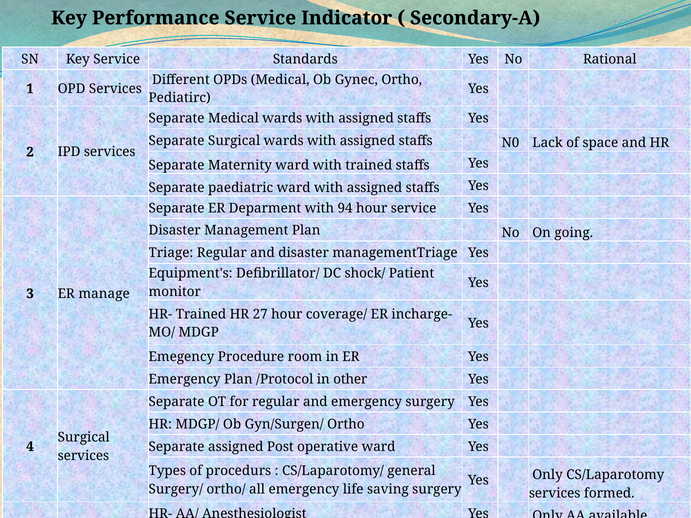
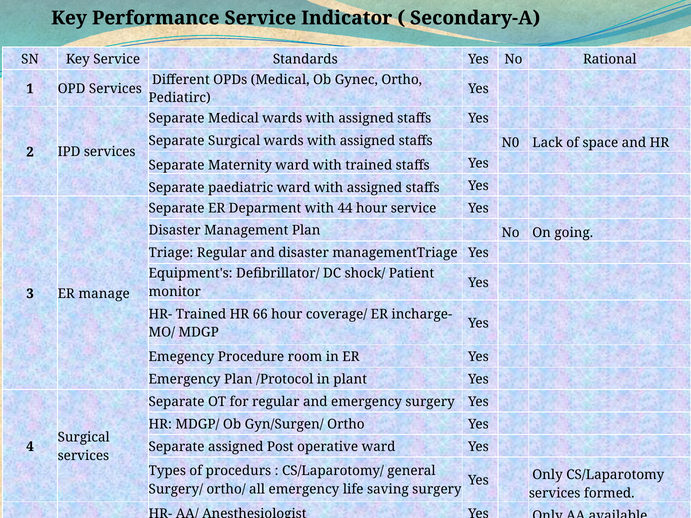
94: 94 -> 44 (345, 208)
27: 27 -> 66 (260, 314)
other: other -> plant (350, 379)
